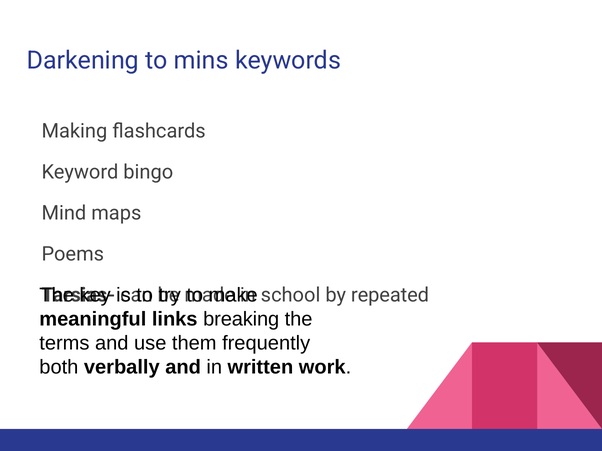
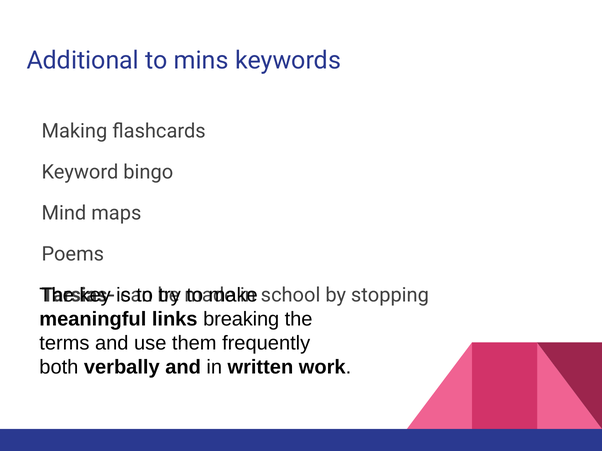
Darkening: Darkening -> Additional (83, 61)
repeated: repeated -> stopping (390, 295)
